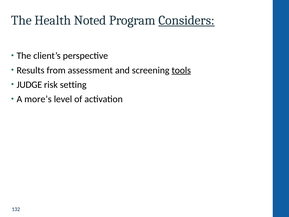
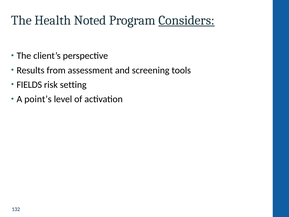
tools underline: present -> none (181, 70)
JUDGE: JUDGE -> FIELDS (29, 85)
more’s: more’s -> point’s (38, 99)
